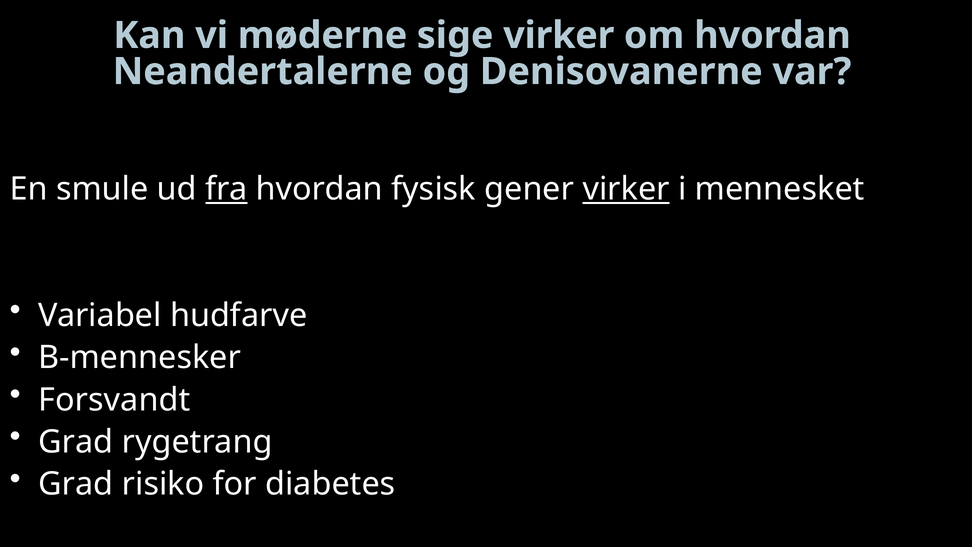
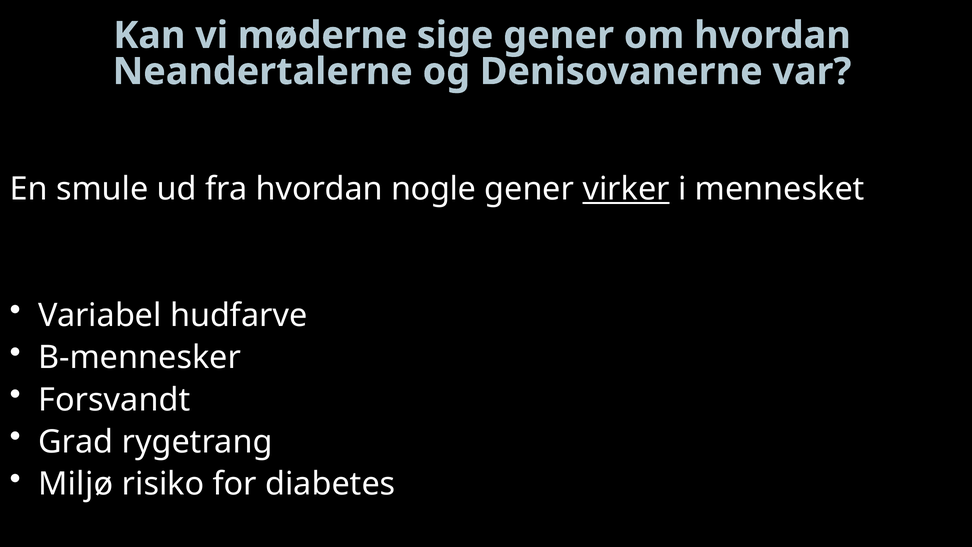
sige virker: virker -> gener (559, 35)
fra underline: present -> none (226, 189)
fysisk: fysisk -> nogle (434, 189)
Grad: Grad -> Miljø (76, 484)
